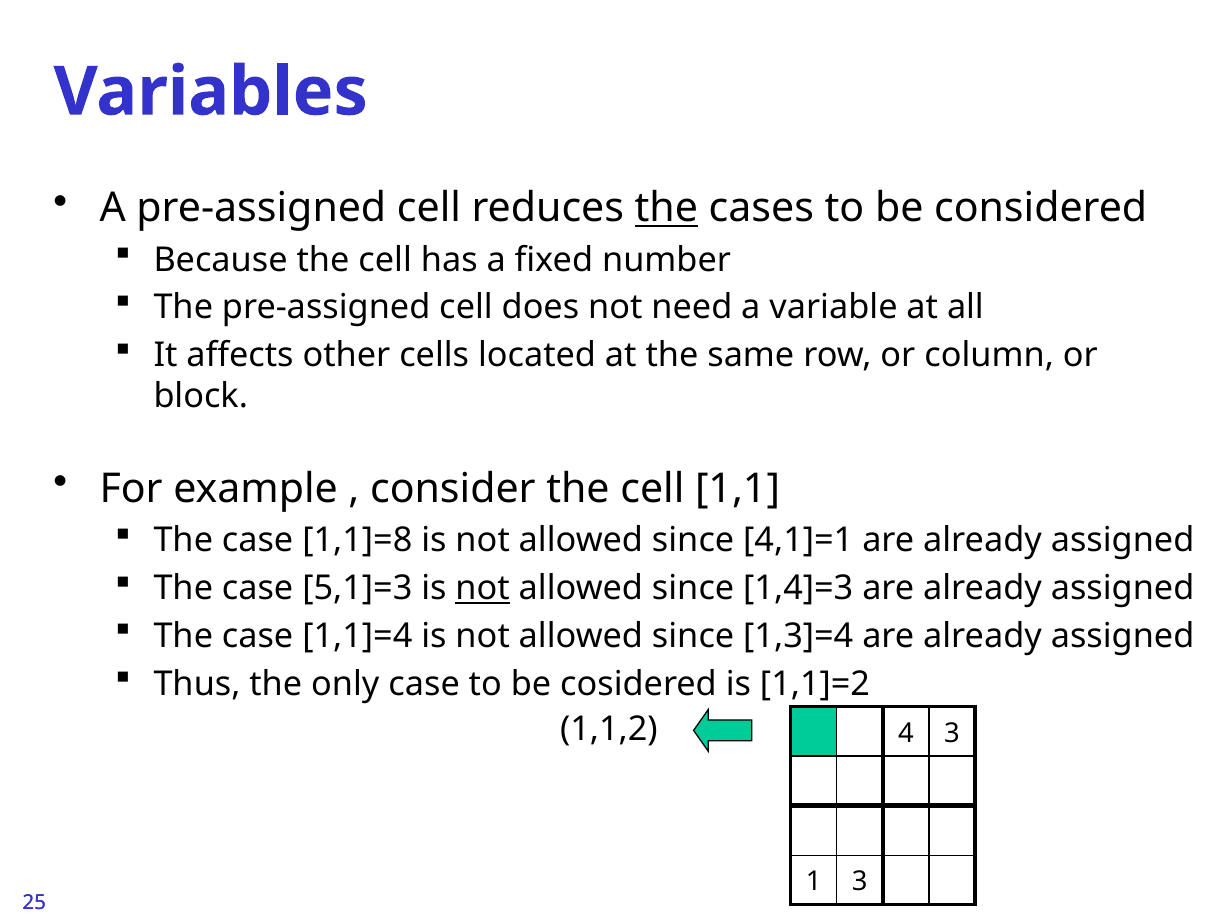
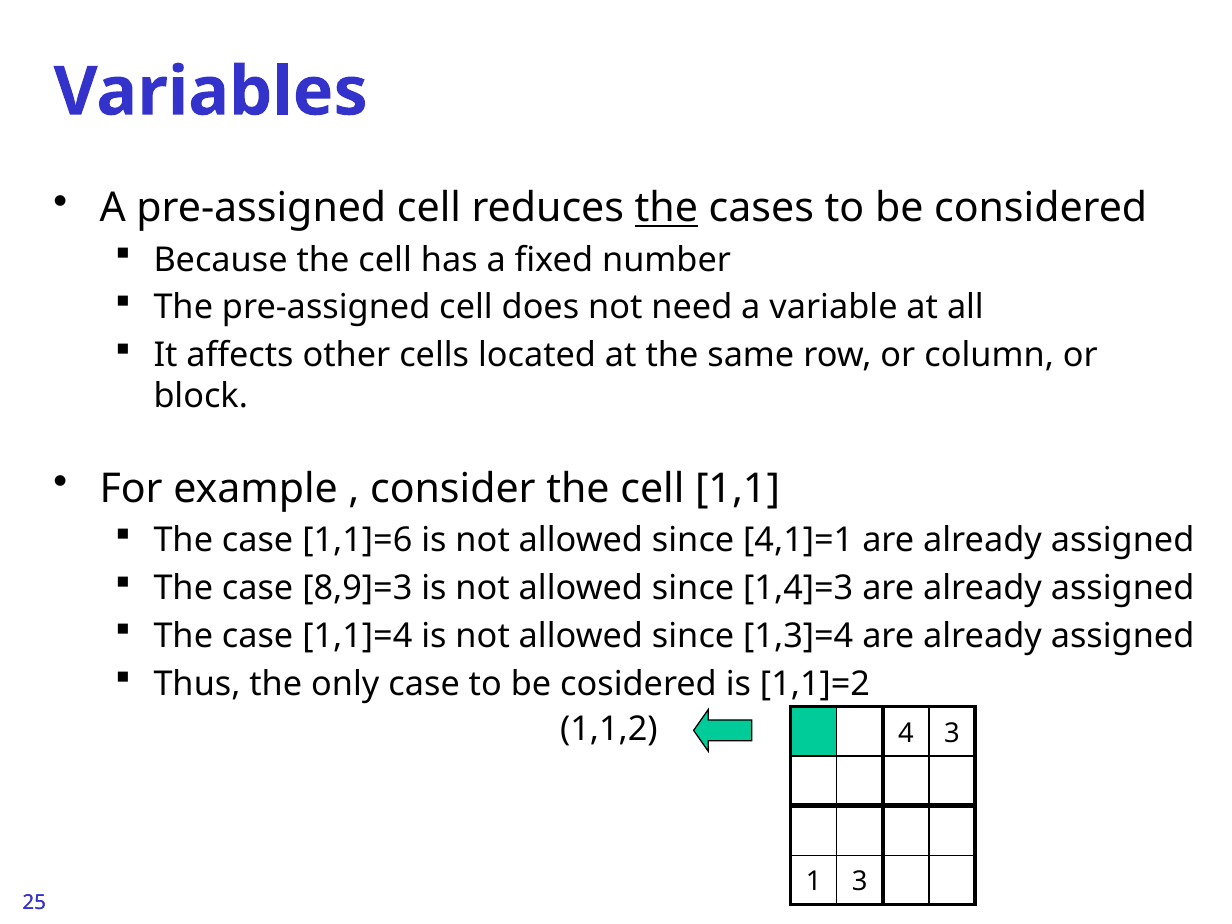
1,1]=8: 1,1]=8 -> 1,1]=6 (357, 540)
5,1]=3: 5,1]=3 -> 8,9]=3 (357, 588)
not underline: present -> none (483, 588)
